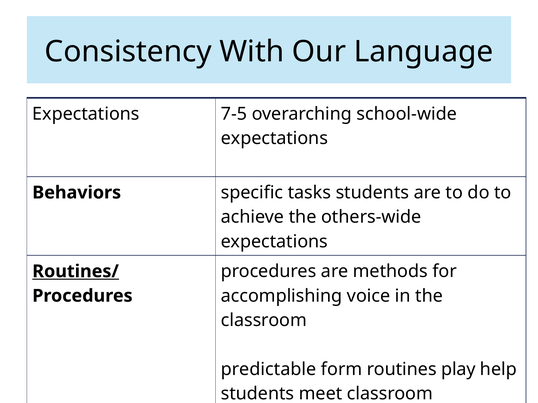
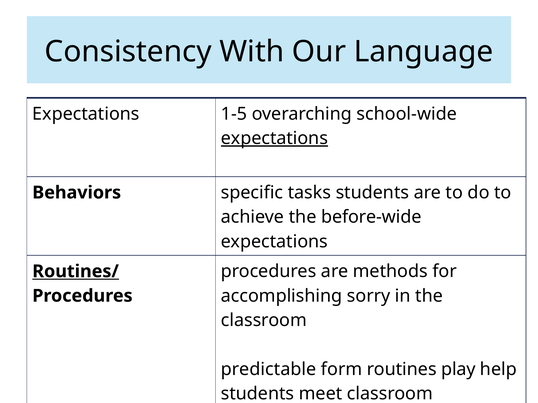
7-5: 7-5 -> 1-5 (234, 114)
expectations underline: none -> present (274, 138)
others-wide: others-wide -> before-wide (371, 217)
voice: voice -> sorry (369, 296)
